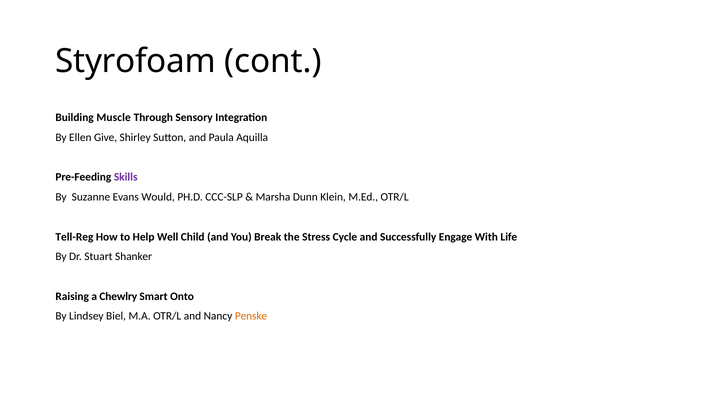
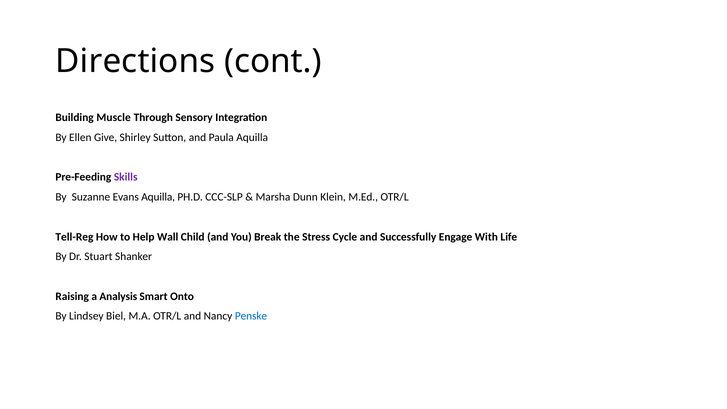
Styrofoam: Styrofoam -> Directions (135, 61)
Evans Would: Would -> Aquilla (158, 197)
Well: Well -> Wall (168, 237)
Chewlry: Chewlry -> Analysis (118, 296)
Penske colour: orange -> blue (251, 316)
